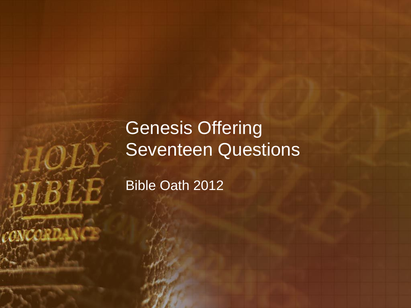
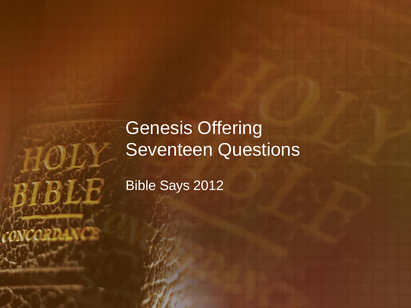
Oath: Oath -> Says (175, 186)
